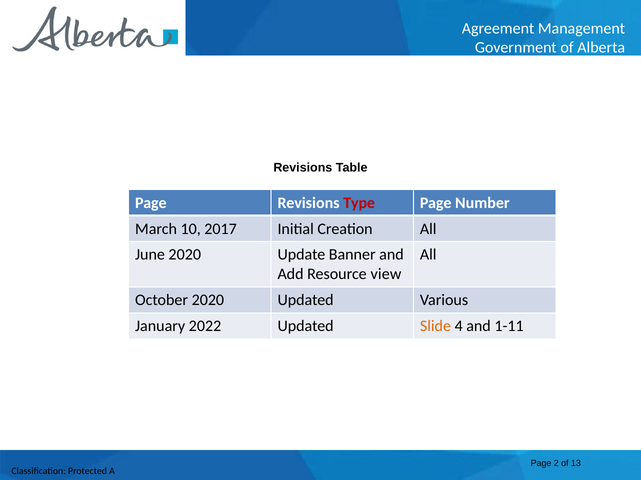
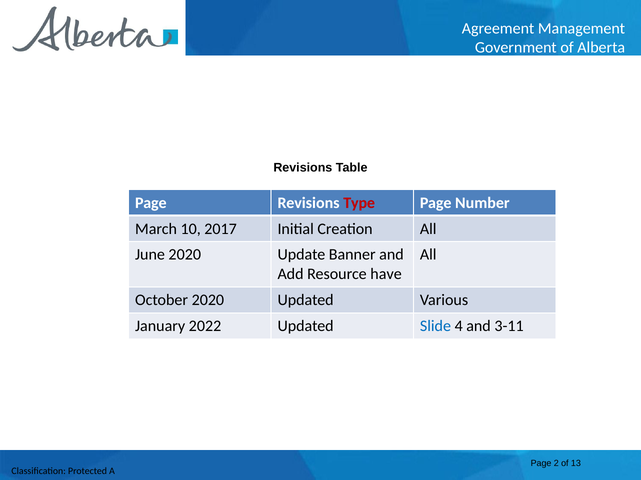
view: view -> have (386, 275)
Slide colour: orange -> blue (435, 327)
1-11: 1-11 -> 3-11 (509, 327)
